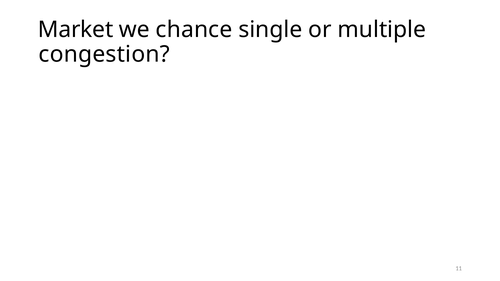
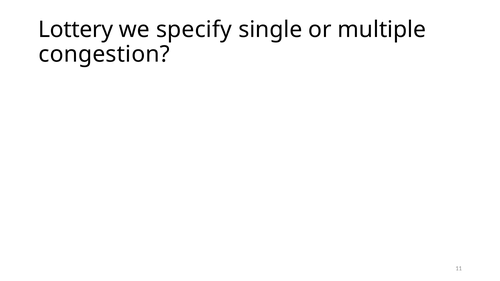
Market: Market -> Lottery (76, 30)
chance: chance -> specify (194, 30)
